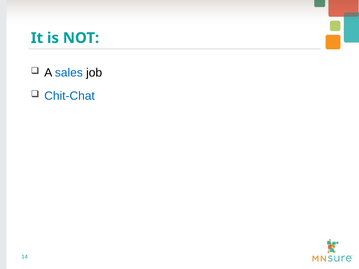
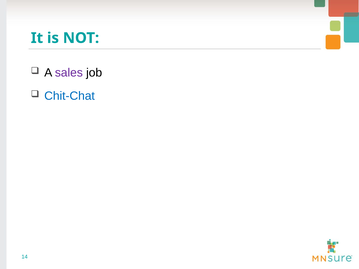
sales colour: blue -> purple (69, 73)
